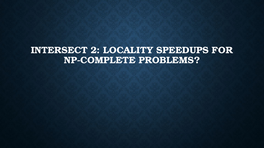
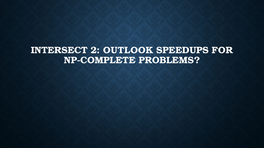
LOCALITY: LOCALITY -> OUTLOOK (128, 50)
